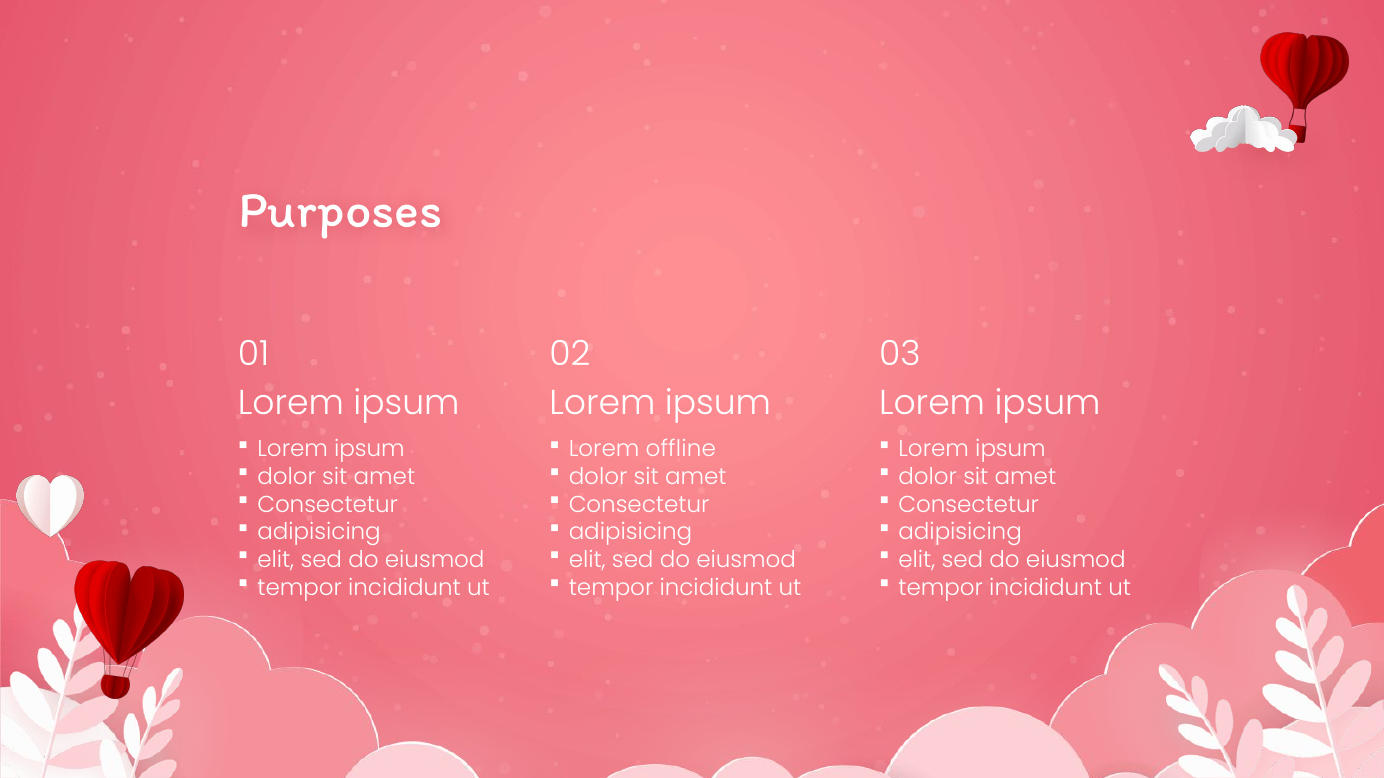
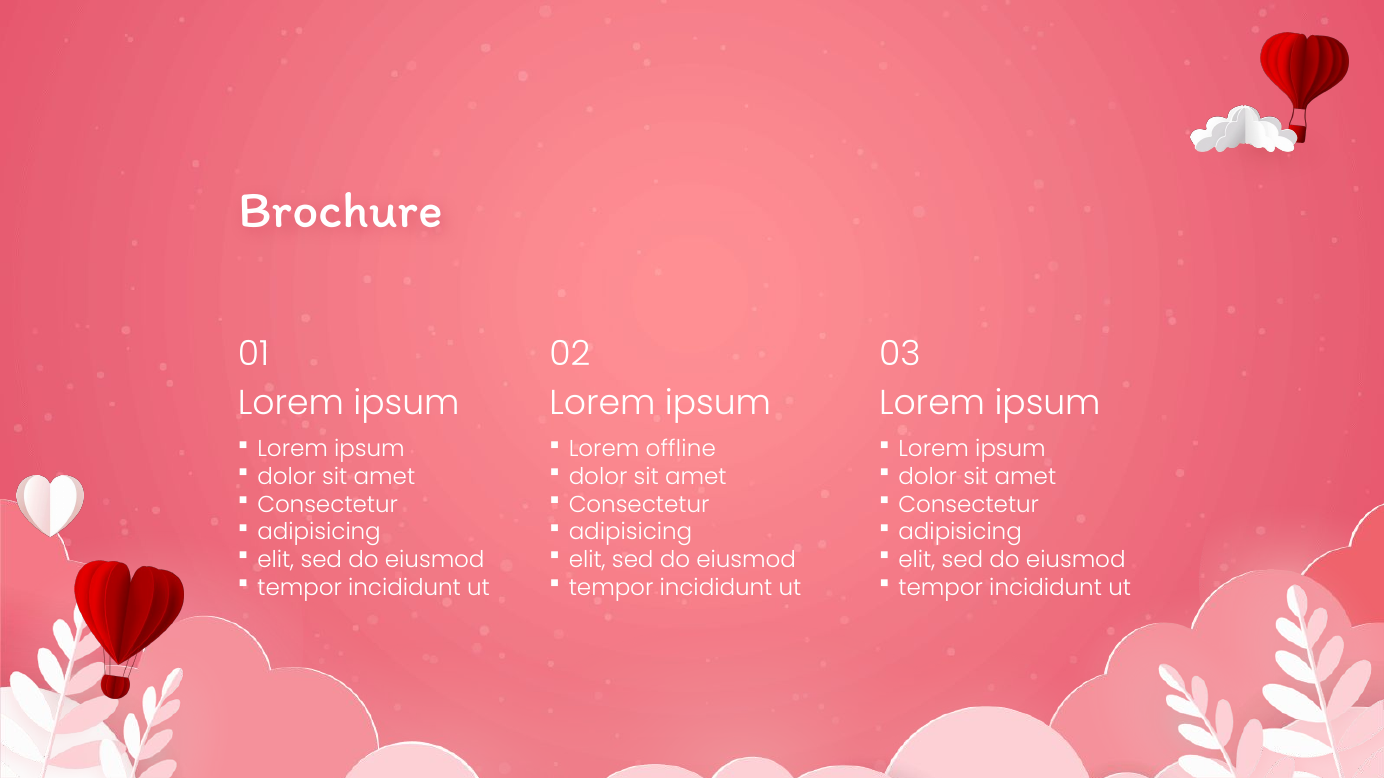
Purposes: Purposes -> Brochure (341, 211)
